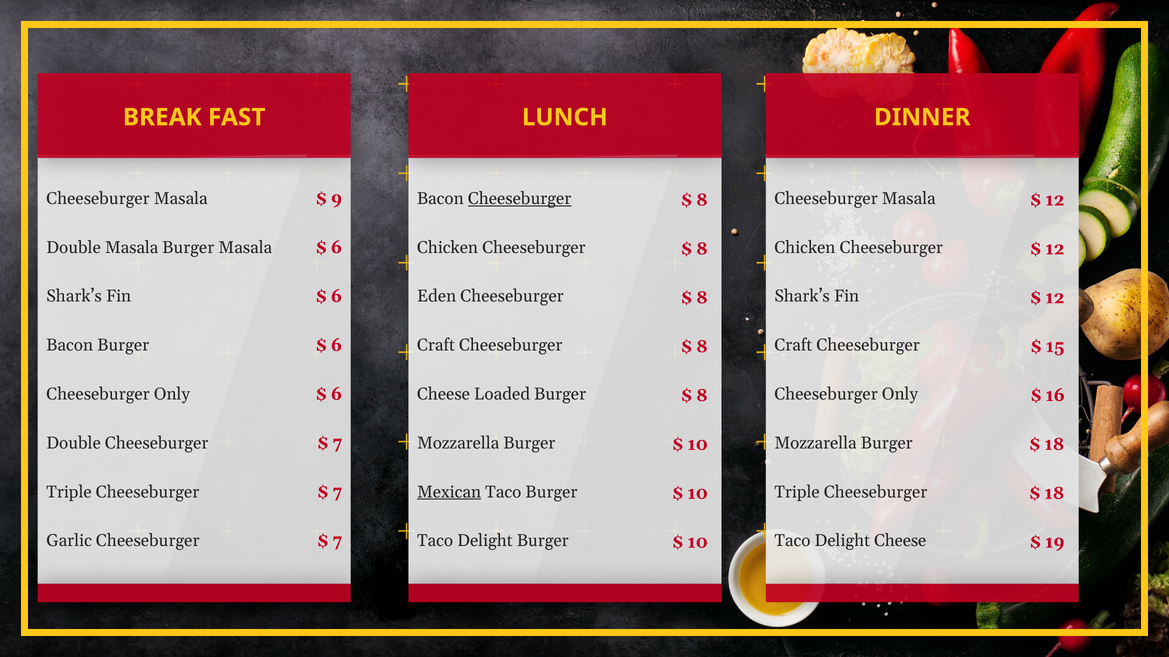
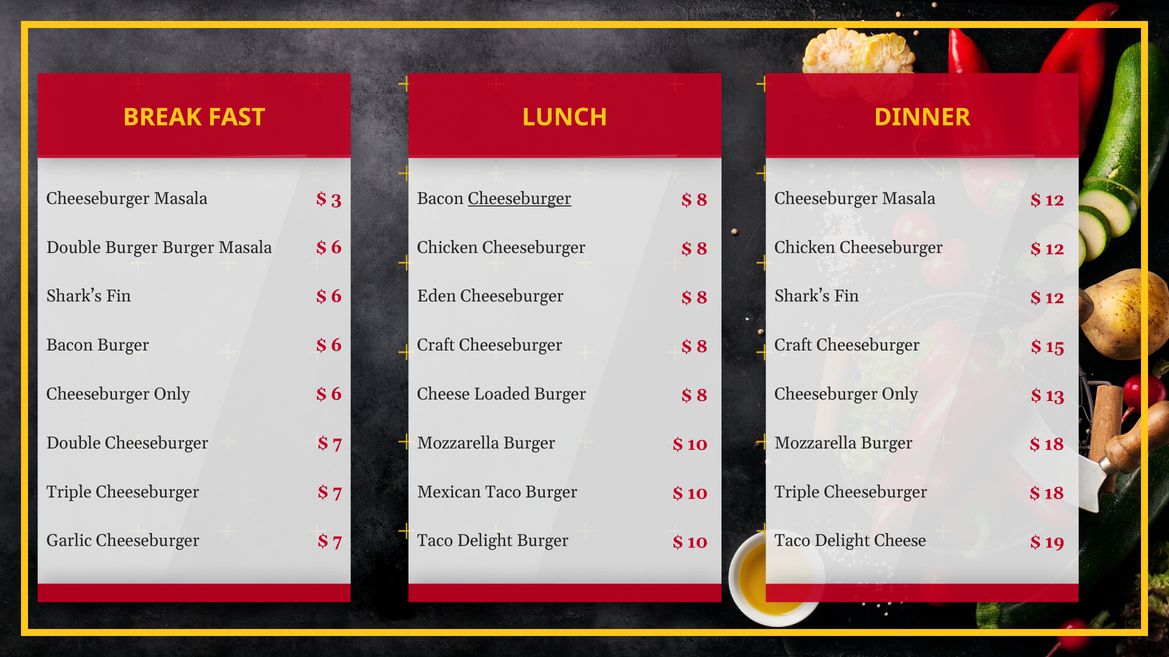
9: 9 -> 3 (336, 199)
Double Masala: Masala -> Burger (131, 248)
16: 16 -> 13 (1055, 396)
Mexican underline: present -> none (449, 492)
